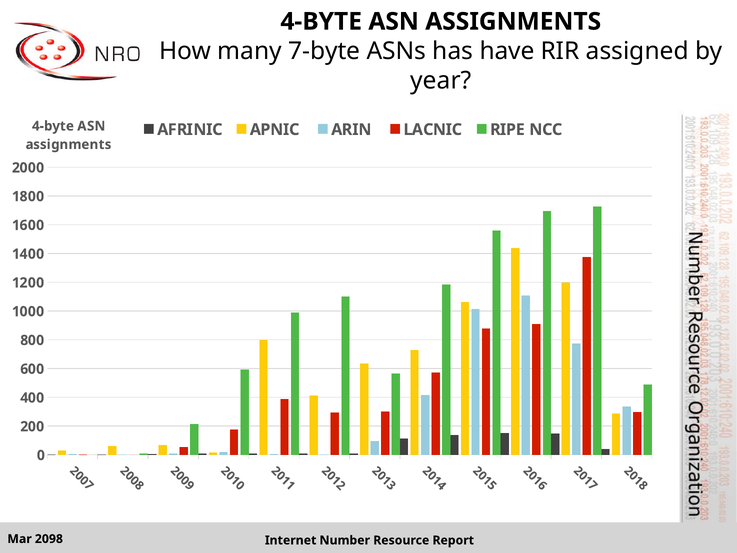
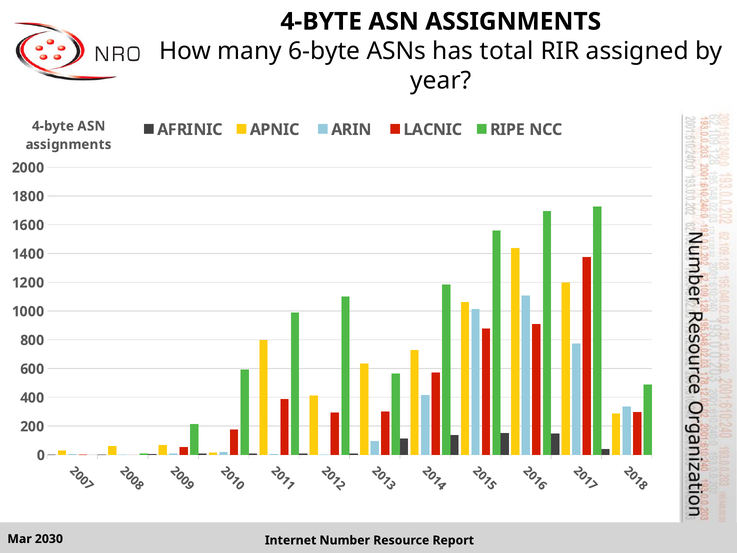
7-byte: 7-byte -> 6-byte (324, 51)
have: have -> total (507, 51)
2098: 2098 -> 2030 (49, 539)
